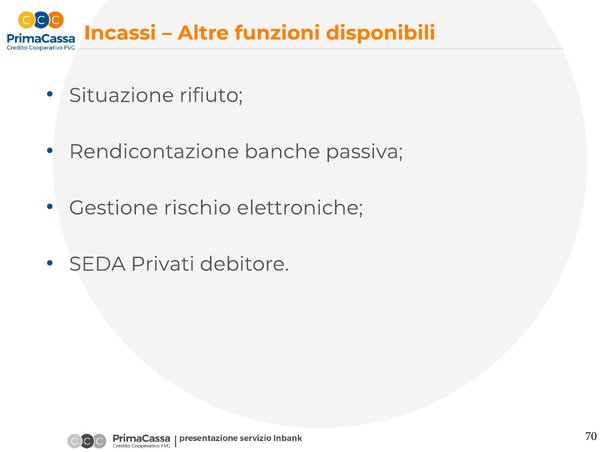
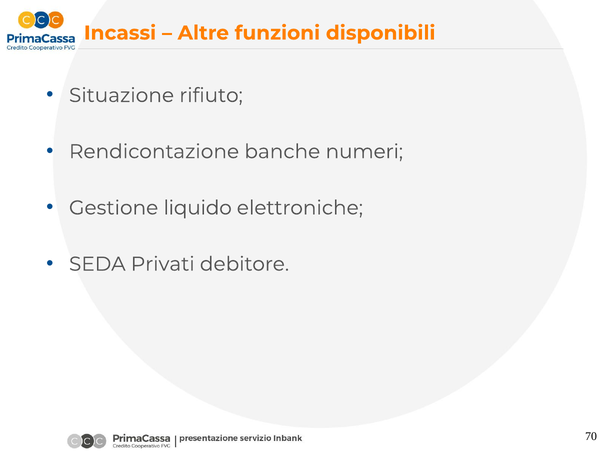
passiva: passiva -> numeri (364, 152)
rischio: rischio -> liquido (198, 208)
